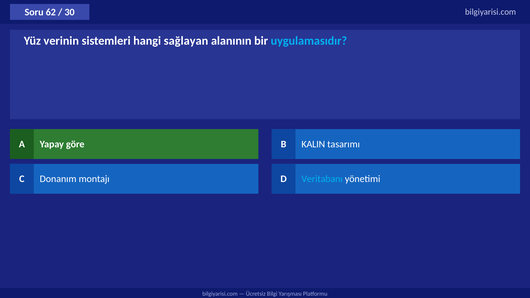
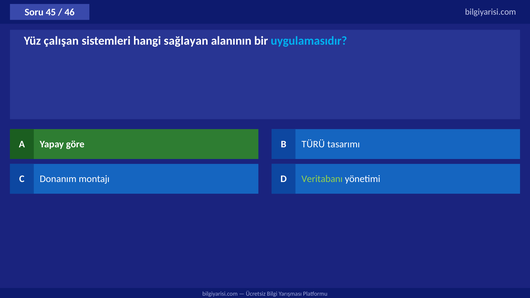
62: 62 -> 45 (51, 12)
30: 30 -> 46 (70, 12)
verinin: verinin -> çalışan (61, 41)
KALIN: KALIN -> TÜRÜ (313, 144)
Veritabanı colour: light blue -> light green (322, 179)
